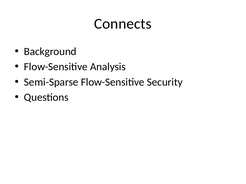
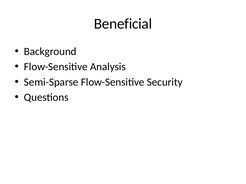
Connects: Connects -> Beneficial (123, 24)
